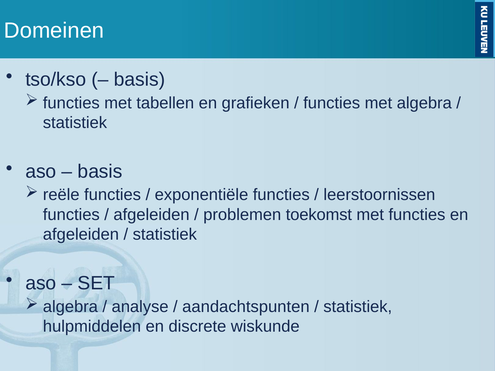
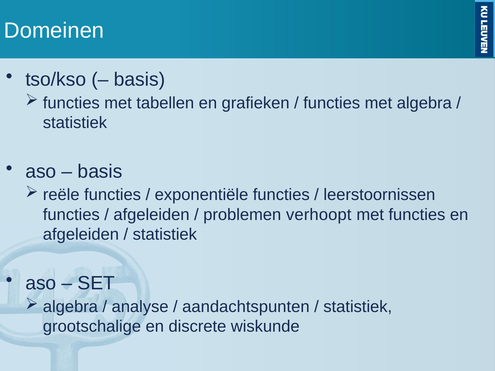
toekomst: toekomst -> verhoopt (319, 215)
hulpmiddelen: hulpmiddelen -> grootschalige (92, 327)
